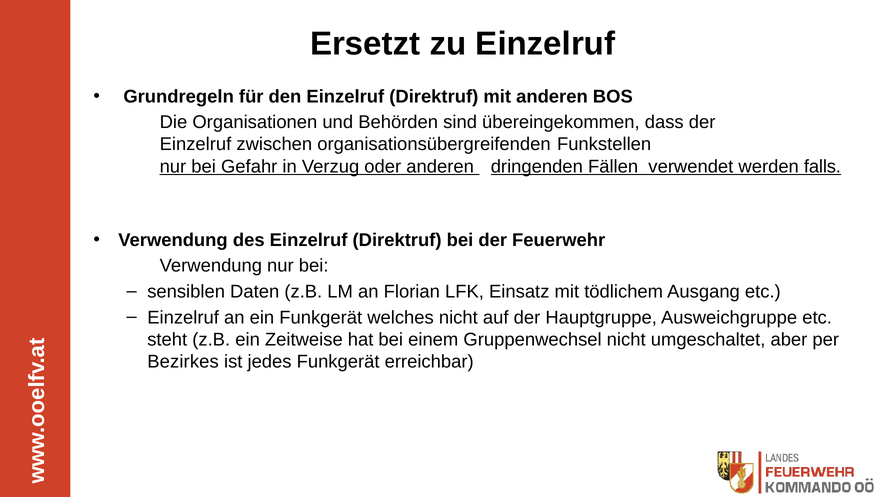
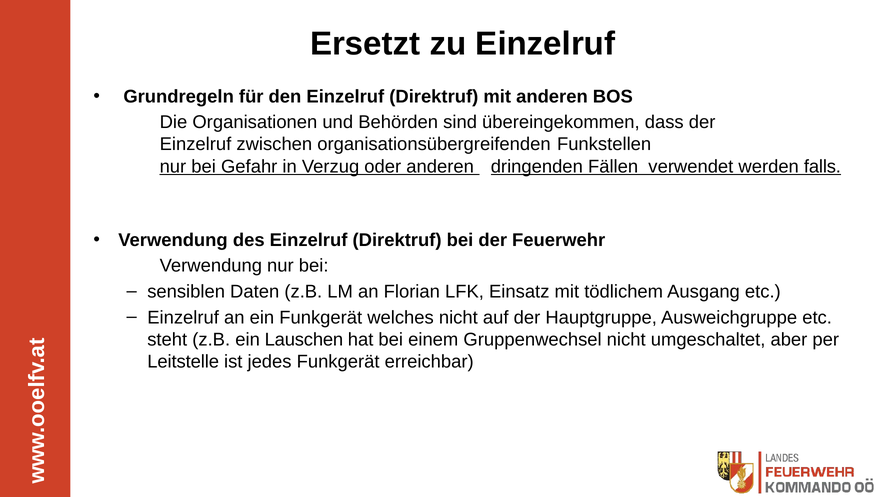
Zeitweise: Zeitweise -> Lauschen (304, 339)
Bezirkes: Bezirkes -> Leitstelle (183, 361)
